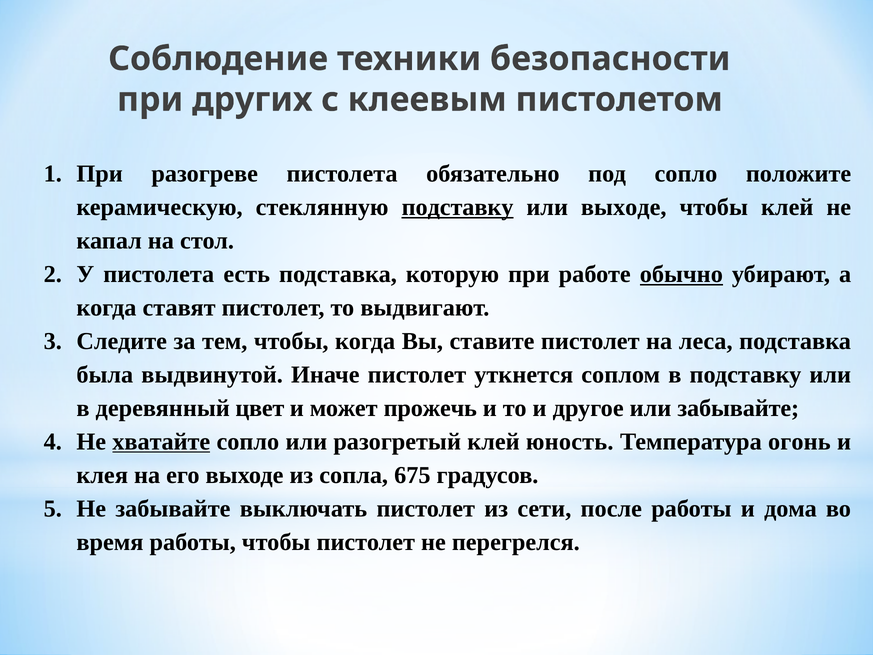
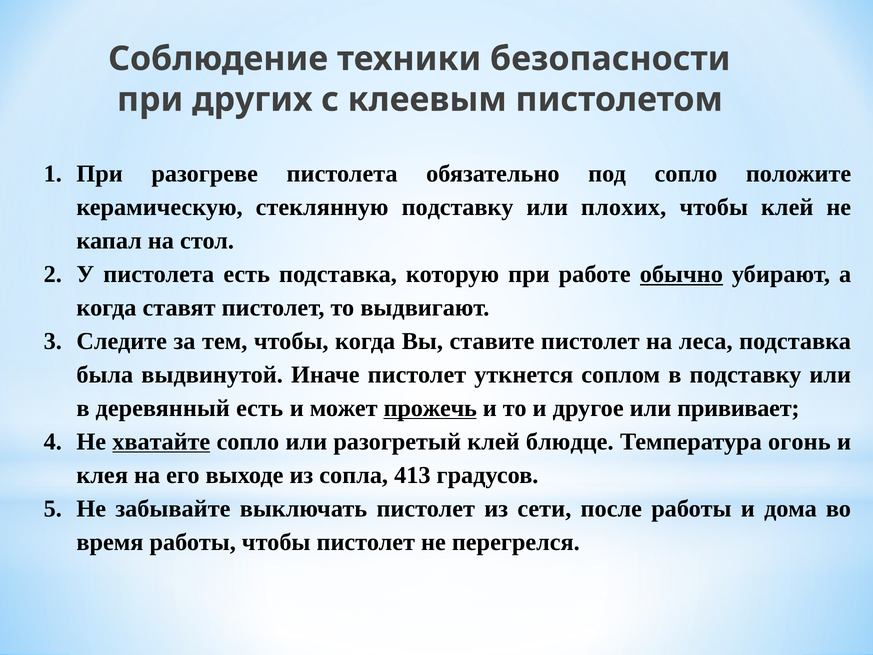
подставку underline: present -> none (458, 207)
или выходе: выходе -> плохих (624, 207)
деревянный цвет: цвет -> есть (260, 408)
прожечь underline: none -> present (430, 408)
или забывайте: забывайте -> прививает (738, 408)
юность: юность -> блюдце (570, 441)
675: 675 -> 413 (412, 475)
